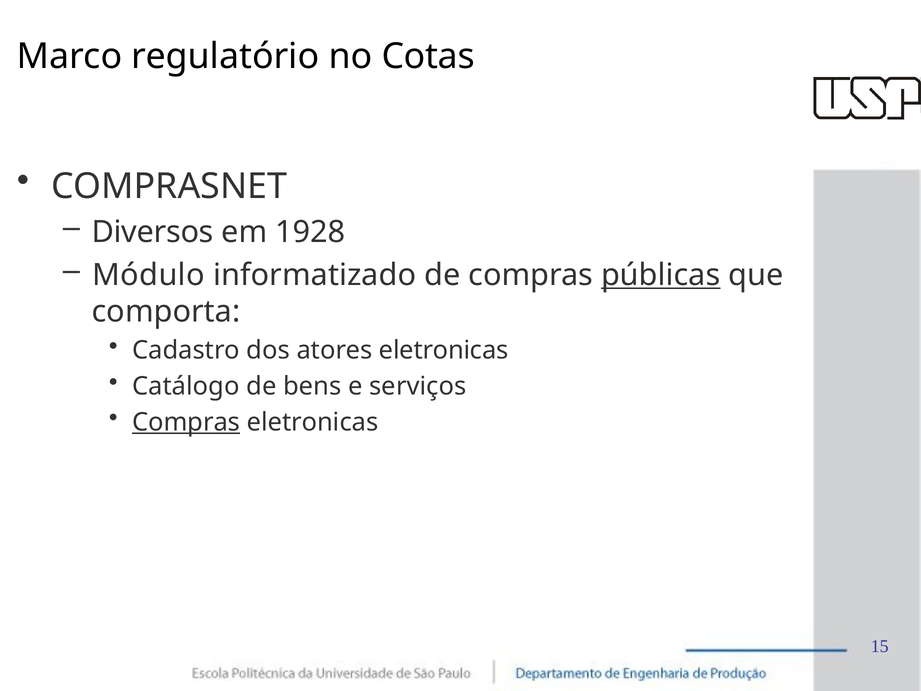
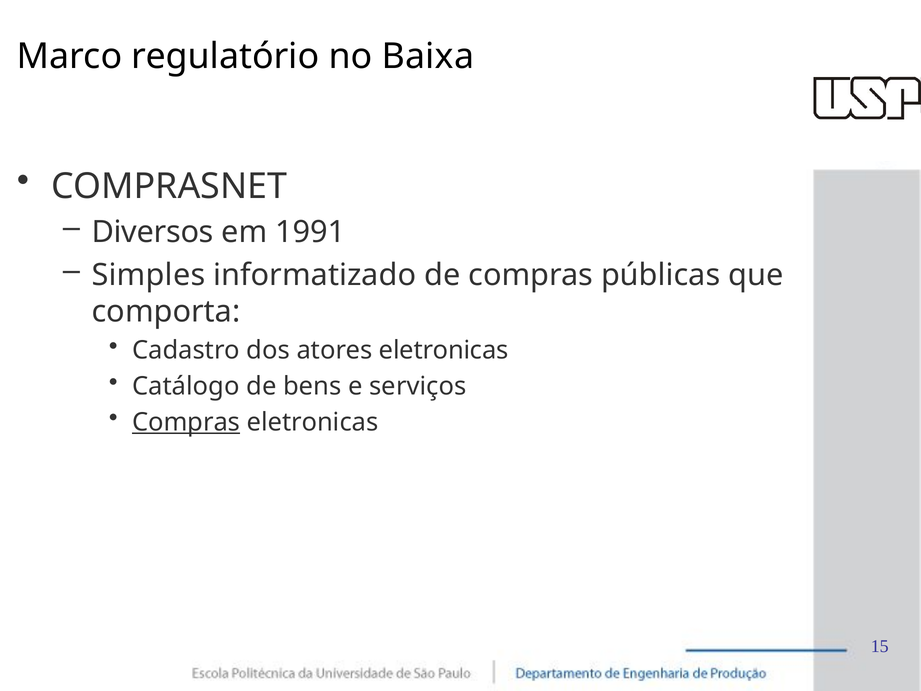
Cotas: Cotas -> Baixa (428, 56)
1928: 1928 -> 1991 (310, 232)
Módulo: Módulo -> Simples (149, 275)
públicas underline: present -> none (661, 275)
